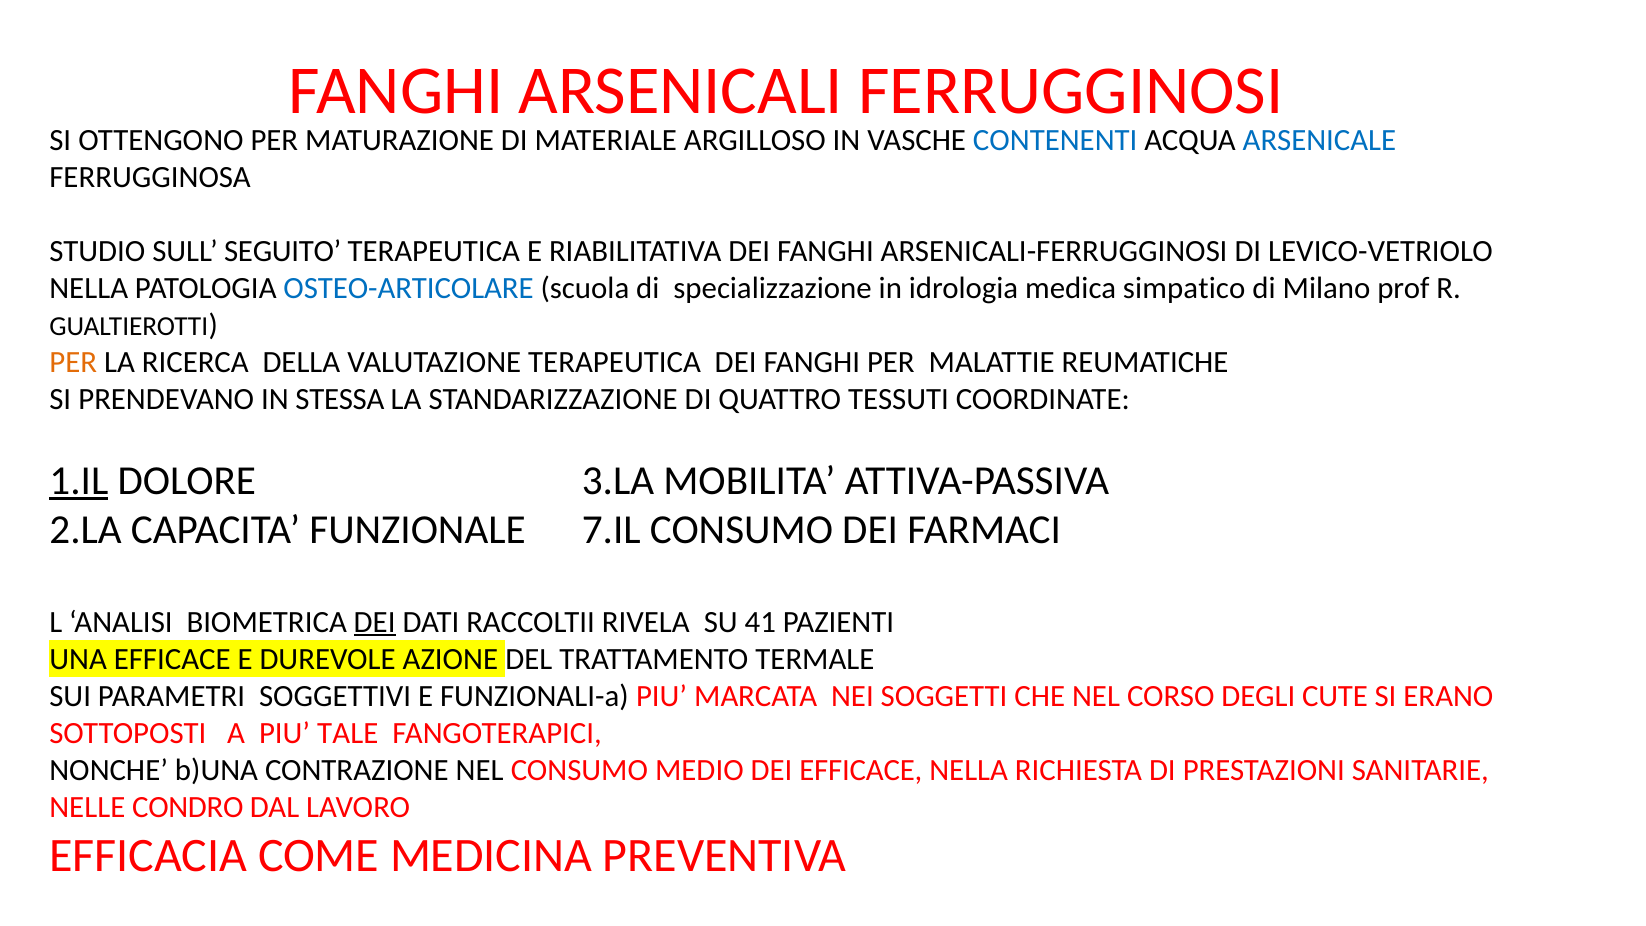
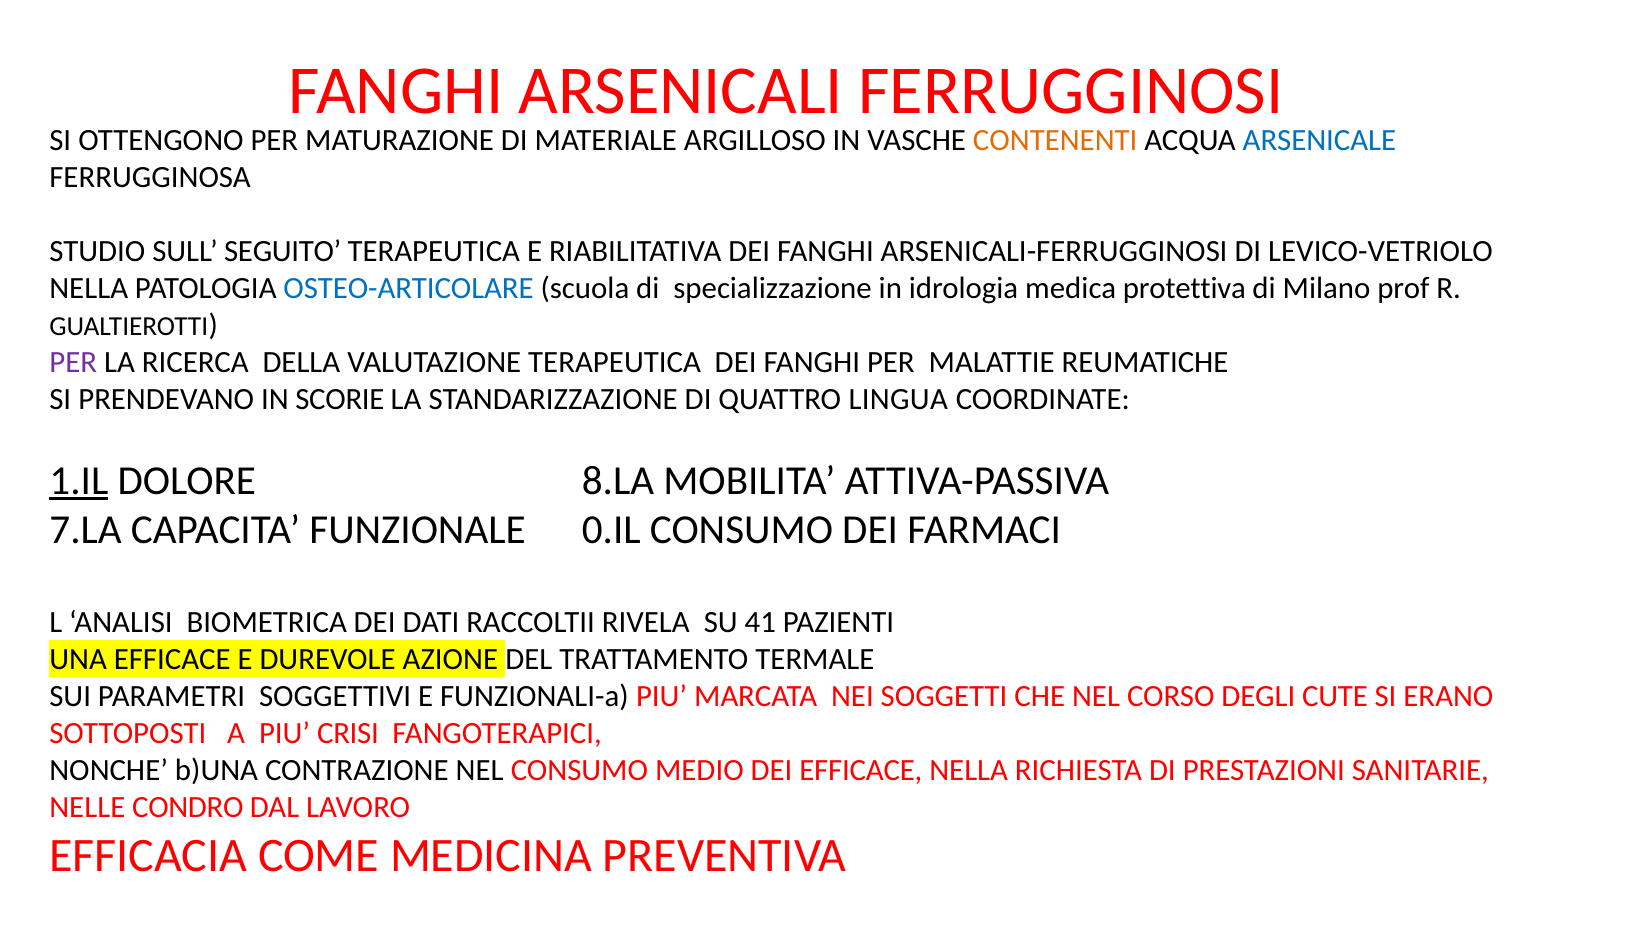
CONTENENTI colour: blue -> orange (1055, 140)
simpatico: simpatico -> protettiva (1184, 288)
PER colour: orange -> purple (73, 362)
STESSA: STESSA -> SCORIE (340, 400)
TESSUTI: TESSUTI -> LINGUA (898, 400)
3.LA: 3.LA -> 8.LA (618, 481)
2.LA: 2.LA -> 7.LA (86, 530)
7.IL: 7.IL -> 0.IL (611, 530)
DEI underline: present -> none (375, 622)
TALE: TALE -> CRISI (348, 733)
